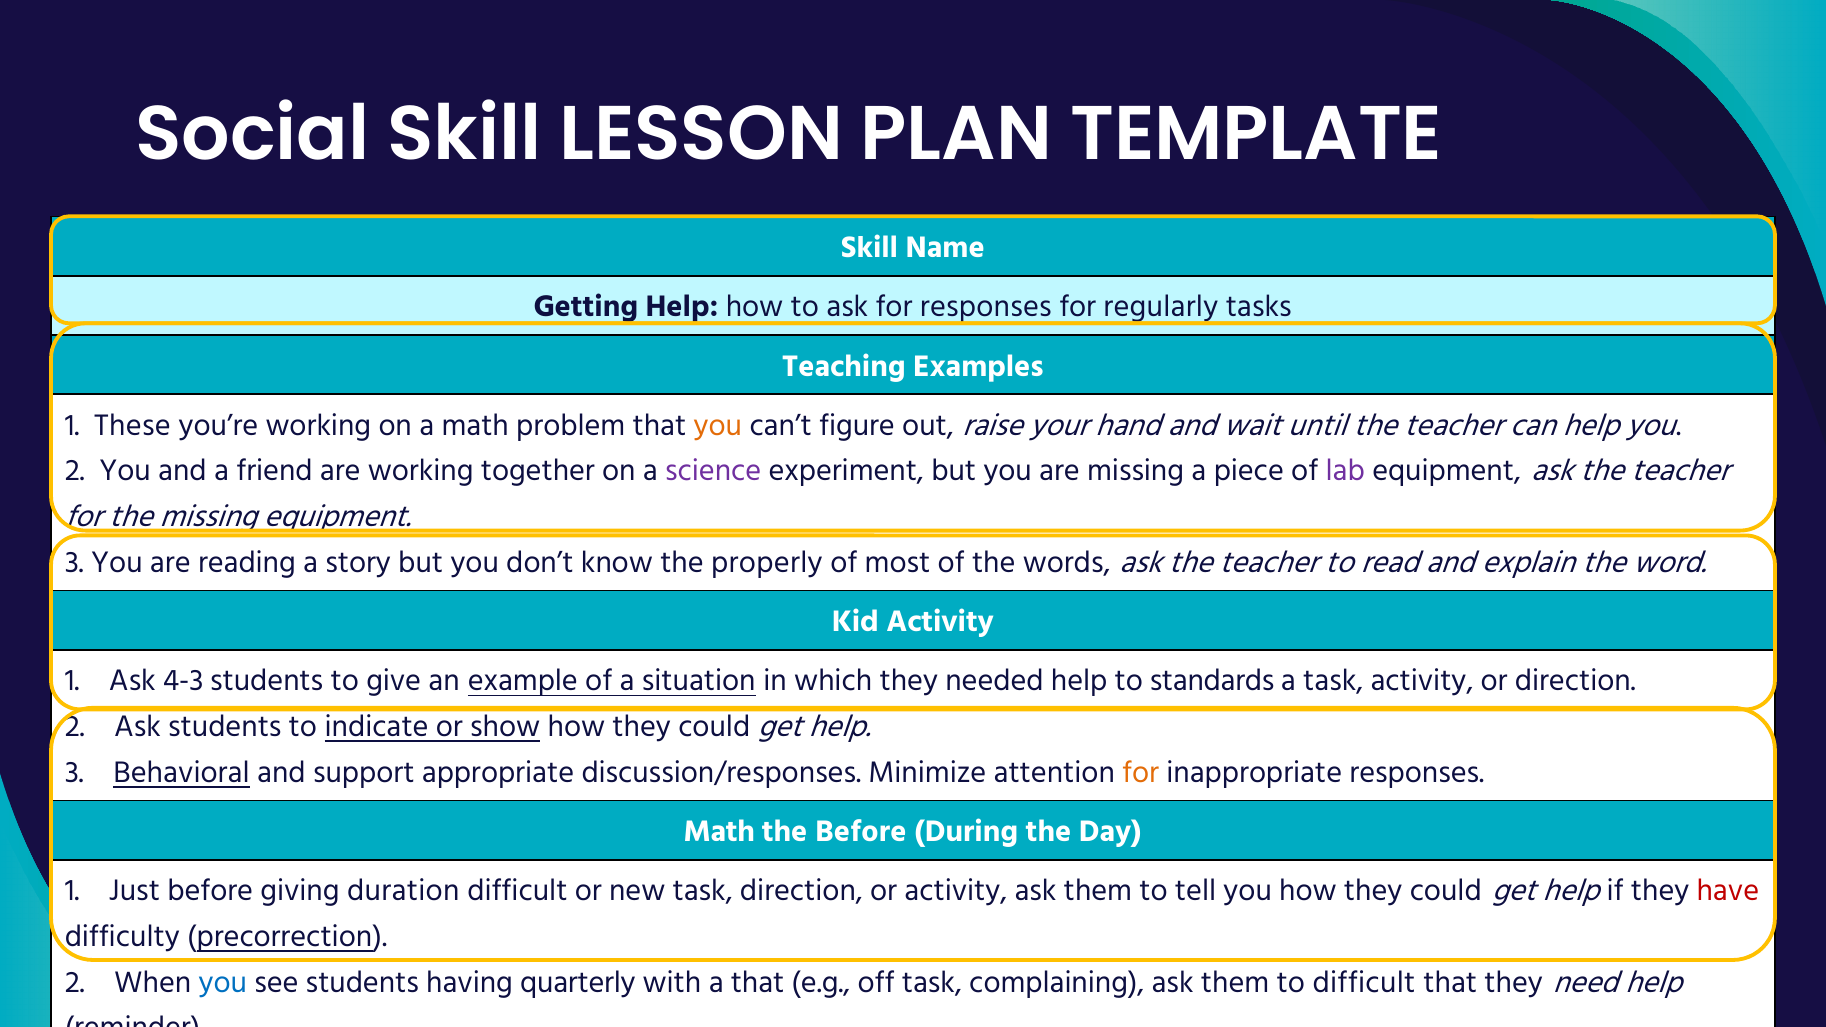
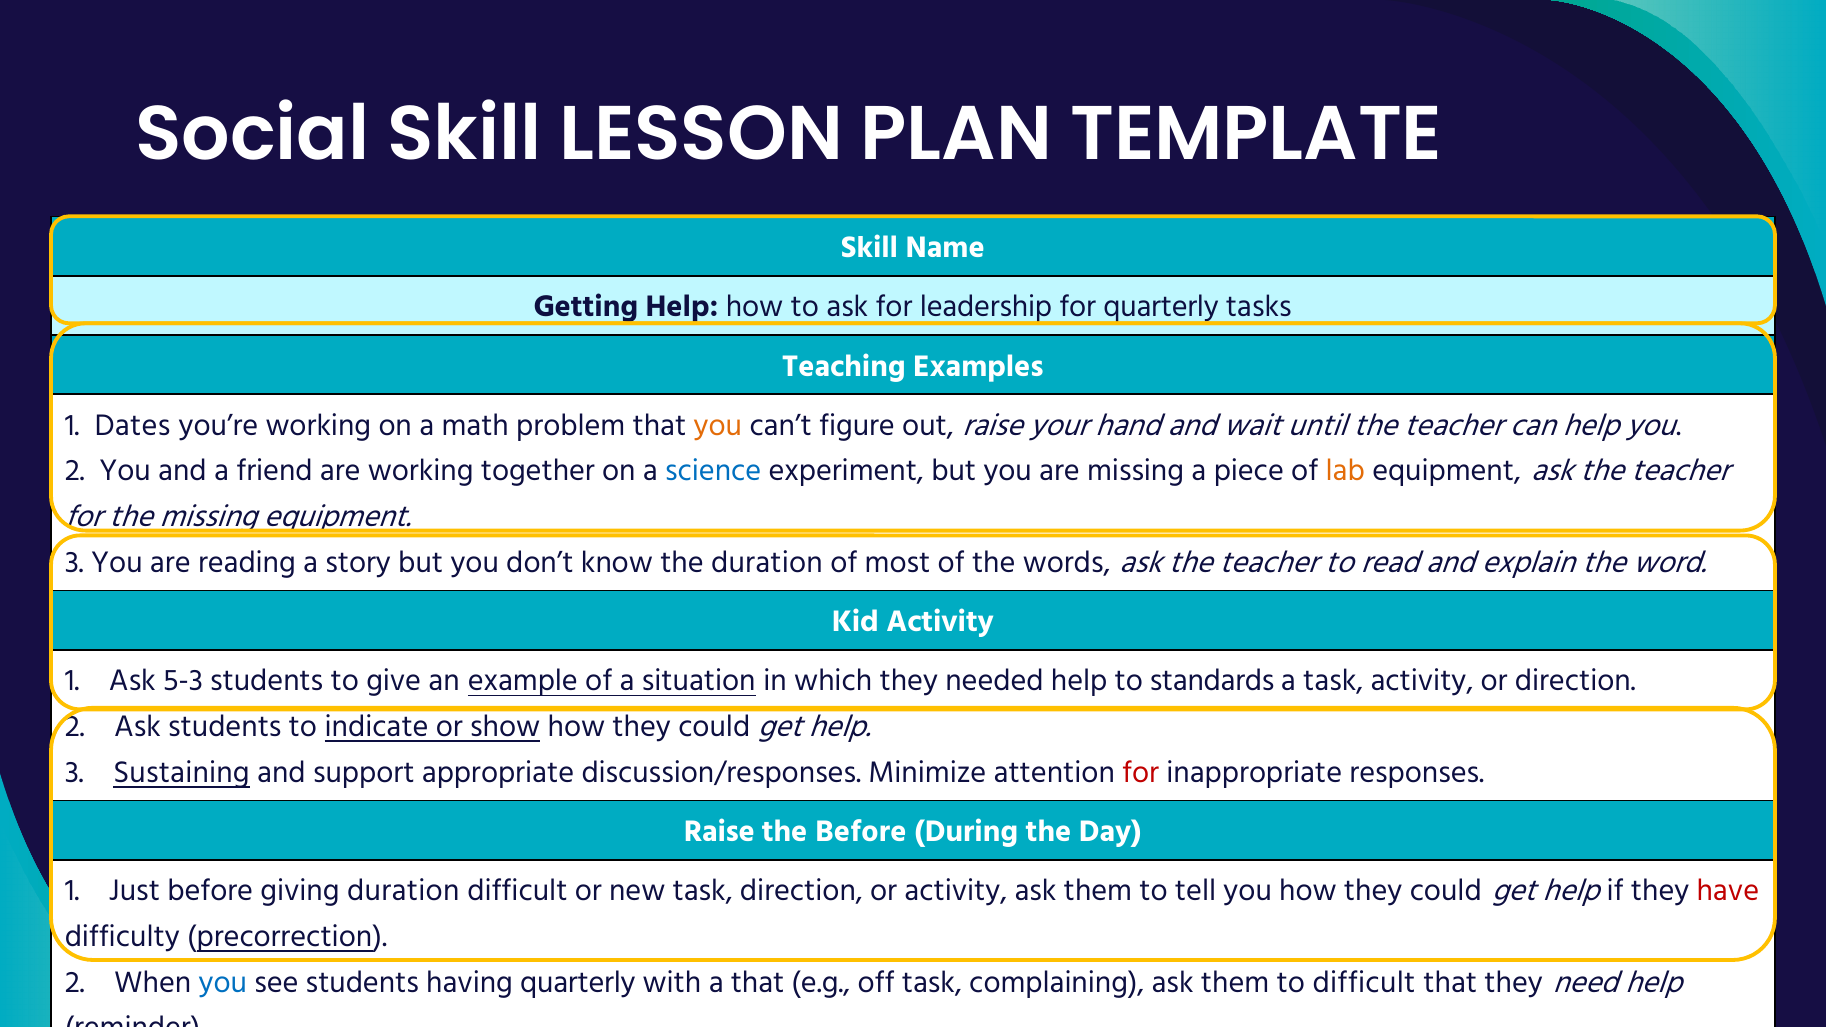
for responses: responses -> leadership (986, 307)
for regularly: regularly -> quarterly (1161, 307)
These: These -> Dates (133, 425)
science colour: purple -> blue (713, 471)
lab colour: purple -> orange (1345, 471)
the properly: properly -> duration (767, 562)
4-3: 4-3 -> 5-3 (183, 681)
Behavioral: Behavioral -> Sustaining (182, 772)
for colour: orange -> red (1141, 772)
Math: Math -> Raise (719, 832)
